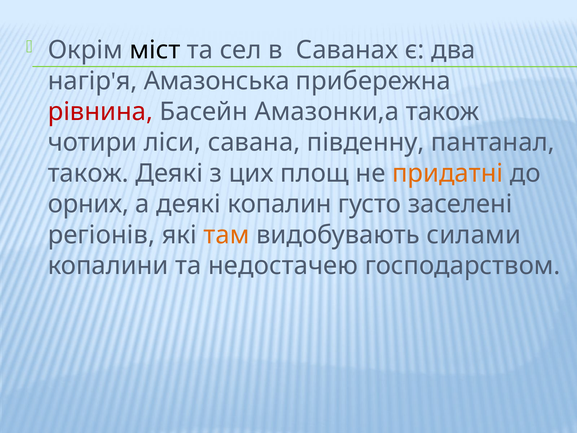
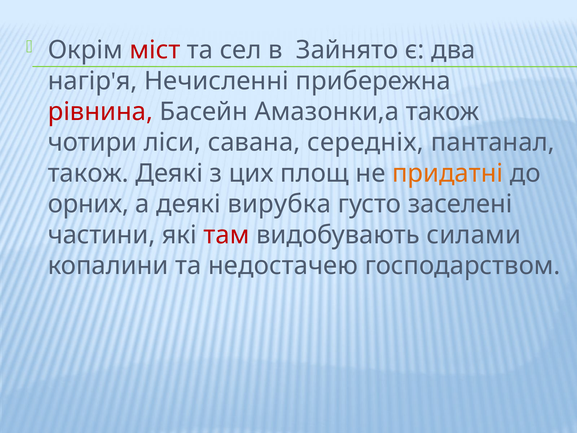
міст colour: black -> red (155, 50)
Саванах: Саванах -> Зайнято (347, 50)
Амазонська: Амазонська -> Нечисленні (217, 81)
південну: південну -> середніх (365, 142)
копалин: копалин -> вирубка (279, 204)
регіонів: регіонів -> частини (101, 235)
там colour: orange -> red (226, 235)
